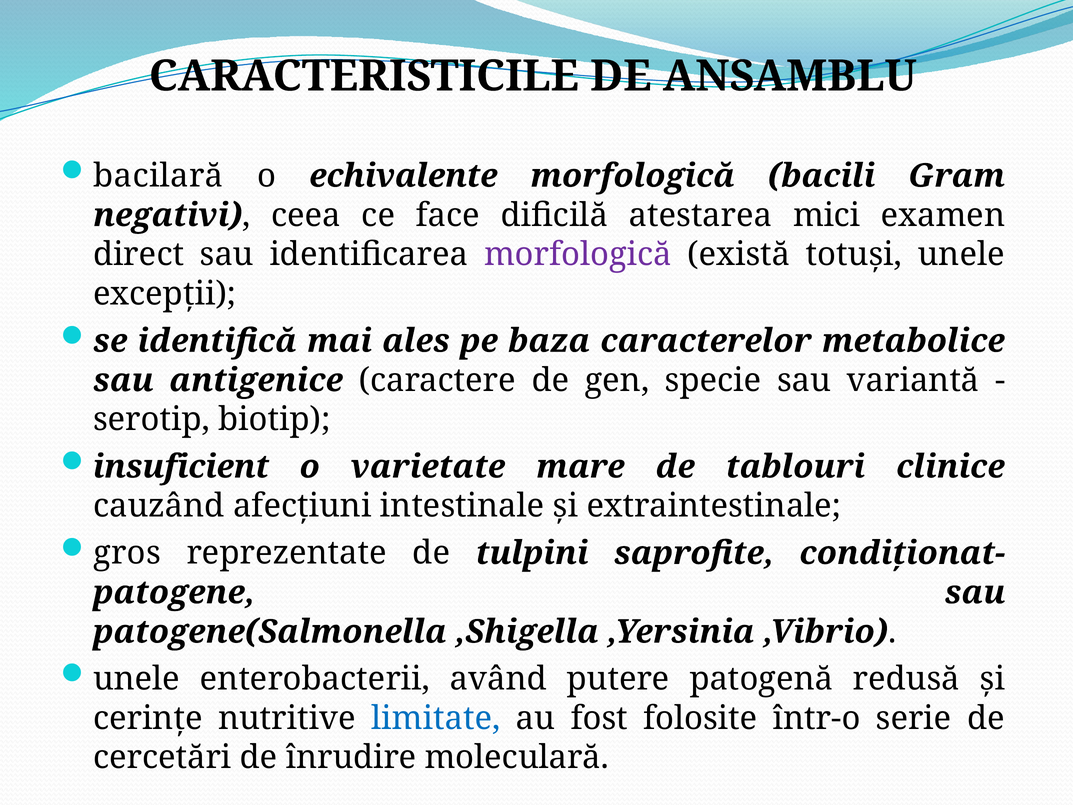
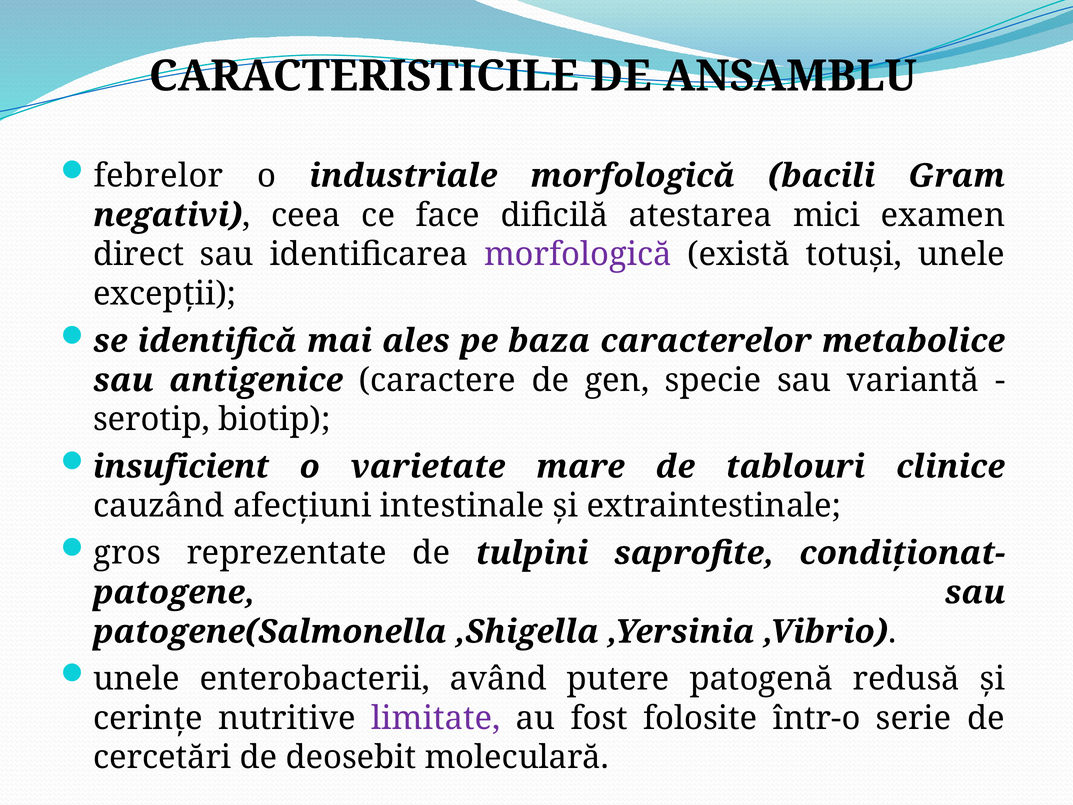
bacilară: bacilară -> febrelor (158, 176)
echivalente: echivalente -> industriale (403, 176)
limitate colour: blue -> purple (436, 718)
înrudire: înrudire -> deosebit (351, 757)
